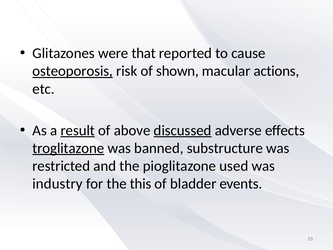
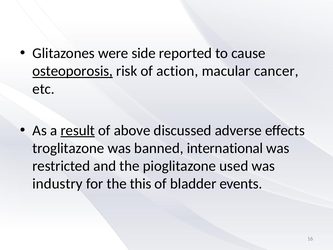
that: that -> side (144, 53)
shown: shown -> action (177, 71)
actions: actions -> cancer (276, 71)
discussed underline: present -> none (183, 130)
troglitazone underline: present -> none (68, 148)
substructure: substructure -> international (225, 148)
